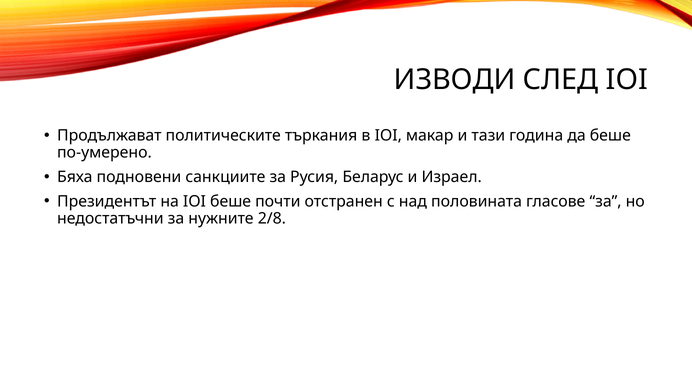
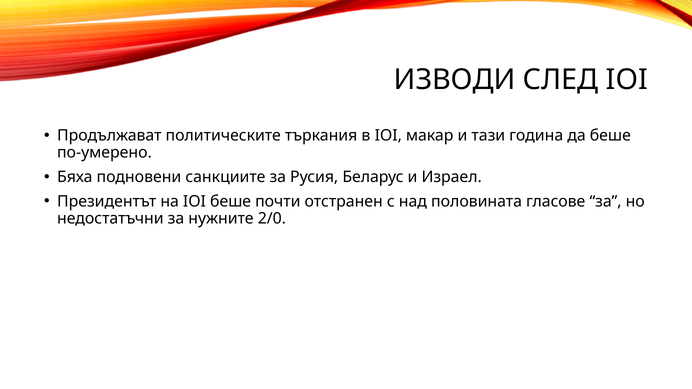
2/8: 2/8 -> 2/0 (272, 219)
